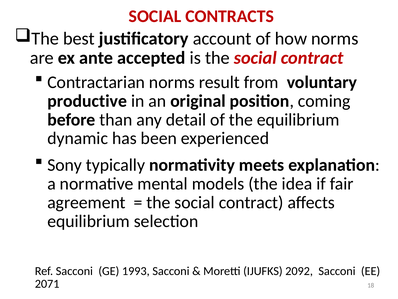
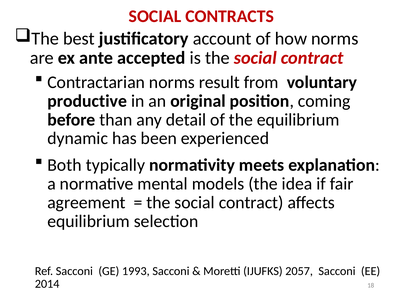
Sony: Sony -> Both (64, 165)
2092: 2092 -> 2057 (299, 271)
2071: 2071 -> 2014 (47, 283)
